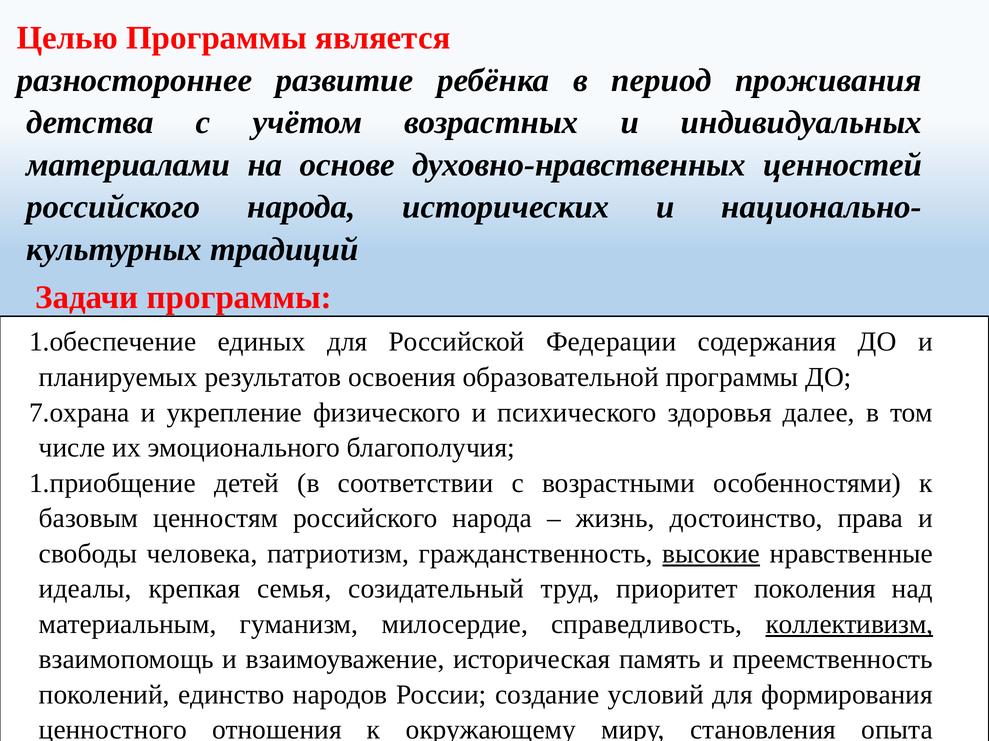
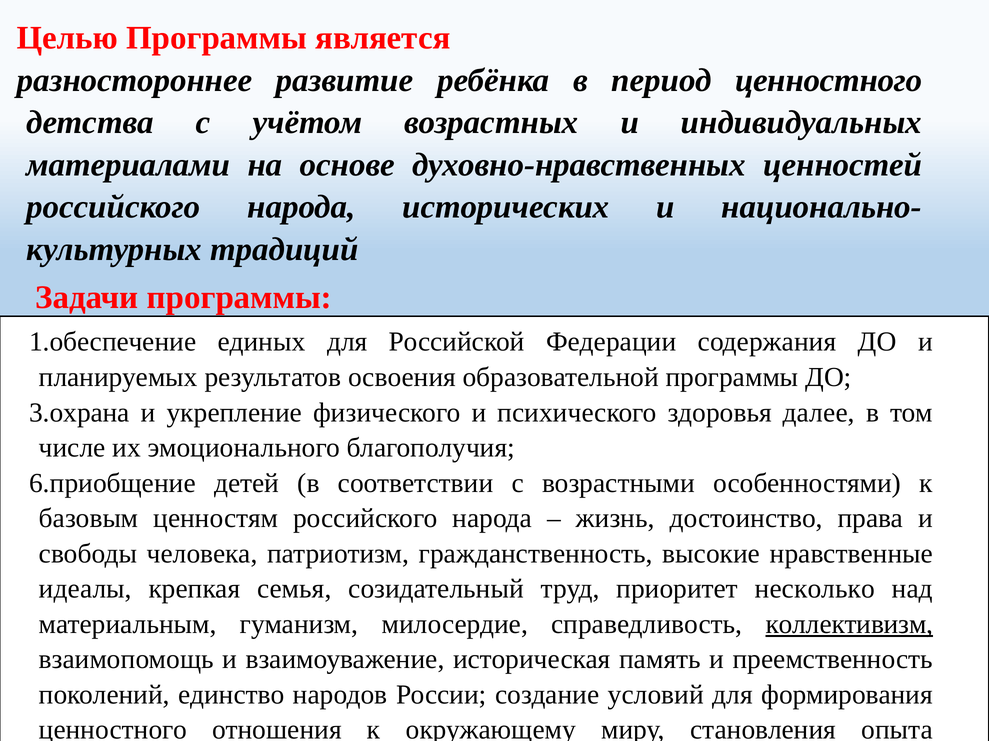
период проживания: проживания -> ценностного (829, 80)
7.охрана: 7.охрана -> 3.охрана (79, 413)
1.приобщение: 1.приобщение -> 6.приобщение (112, 484)
высокие underline: present -> none (711, 554)
поколения: поколения -> несколько (815, 590)
